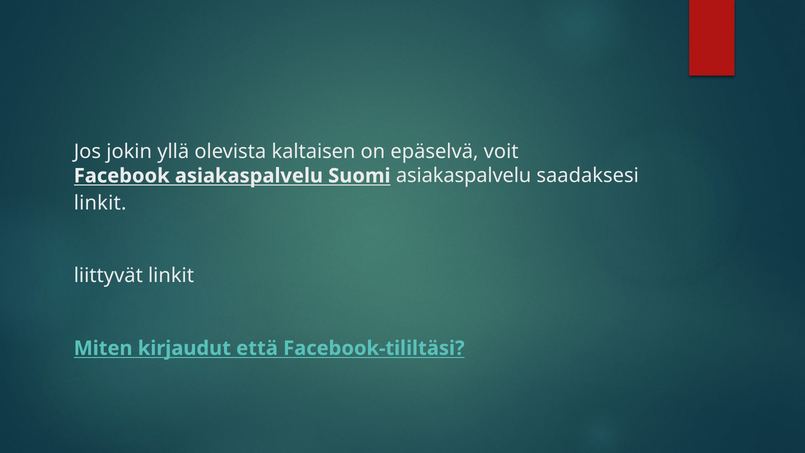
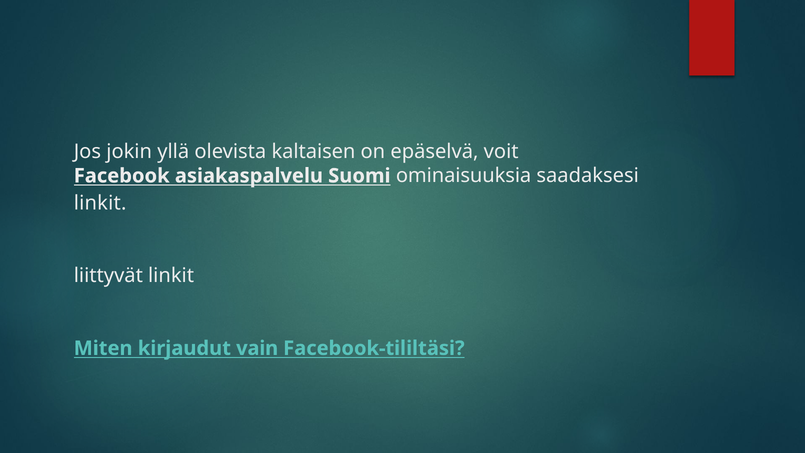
Suomi asiakaspalvelu: asiakaspalvelu -> ominaisuuksia (464, 176)
että: että -> vain (257, 348)
